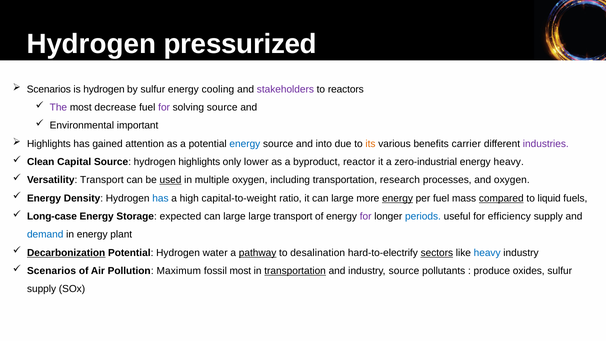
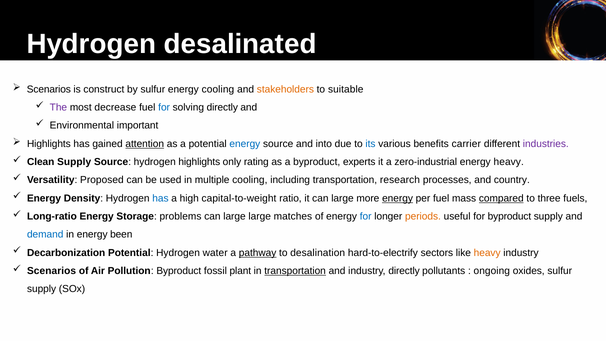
pressurized: pressurized -> desalinated (240, 44)
is hydrogen: hydrogen -> construct (104, 89)
stakeholders colour: purple -> orange (285, 89)
reactors: reactors -> suitable (346, 89)
for colour: purple -> blue (164, 107)
solving source: source -> directly (222, 107)
attention underline: none -> present (145, 144)
its colour: orange -> blue (370, 144)
Clean Capital: Capital -> Supply (74, 162)
lower: lower -> rating (256, 162)
reactor: reactor -> experts (359, 162)
Versatility Transport: Transport -> Proposed (102, 180)
used underline: present -> none (170, 180)
multiple oxygen: oxygen -> cooling (250, 180)
and oxygen: oxygen -> country (512, 180)
liquid: liquid -> three (549, 198)
Long-case: Long-case -> Long-ratio (52, 216)
expected: expected -> problems (181, 216)
large transport: transport -> matches (293, 216)
for colour: purple -> blue (366, 216)
periods colour: blue -> orange (423, 216)
for efficiency: efficiency -> byproduct (509, 216)
plant: plant -> been (121, 234)
Decarbonization underline: present -> none (66, 253)
sectors underline: present -> none (437, 253)
heavy colour: blue -> orange (487, 253)
Pollution Maximum: Maximum -> Byproduct (179, 271)
fossil most: most -> plant (240, 271)
industry source: source -> directly (404, 271)
produce: produce -> ongoing (492, 271)
